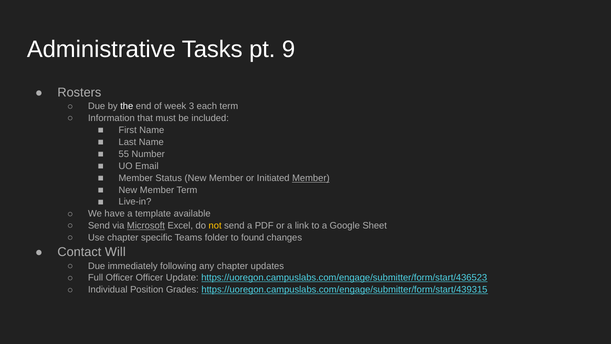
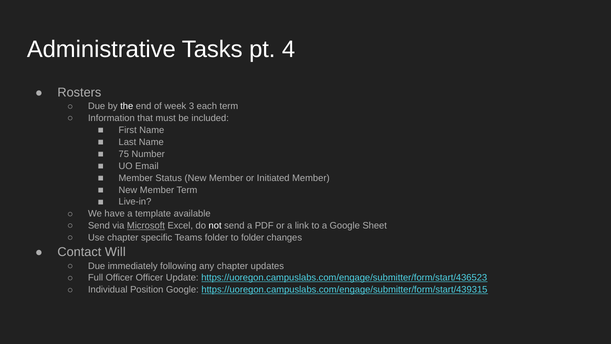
9: 9 -> 4 (289, 49)
55: 55 -> 75 (124, 154)
Member underline: present -> none (311, 178)
not colour: yellow -> white (215, 226)
to found: found -> folder (253, 238)
Position Grades: Grades -> Google (182, 290)
